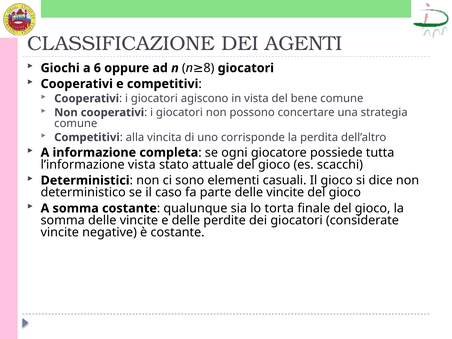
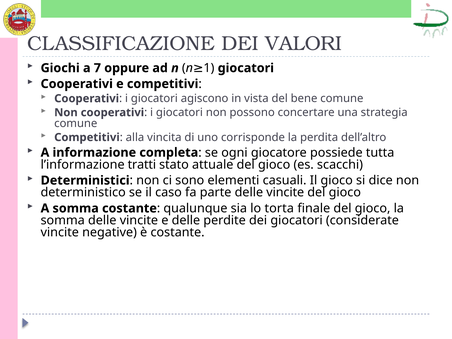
AGENTI: AGENTI -> VALORI (304, 44)
6: 6 -> 7 (97, 68)
8: 8 -> 1 (209, 68)
l’informazione vista: vista -> tratti (142, 165)
